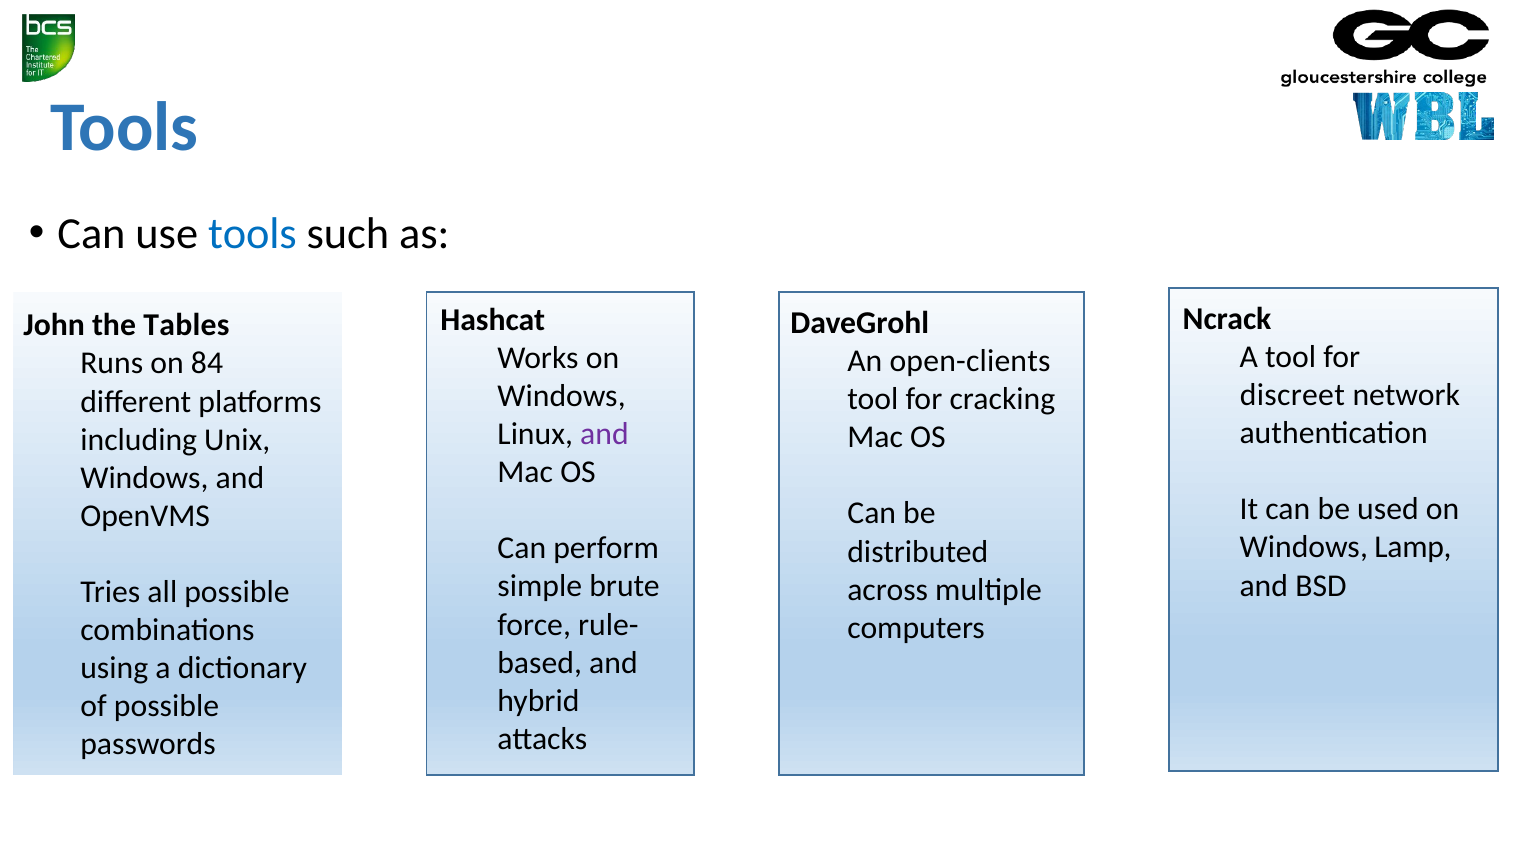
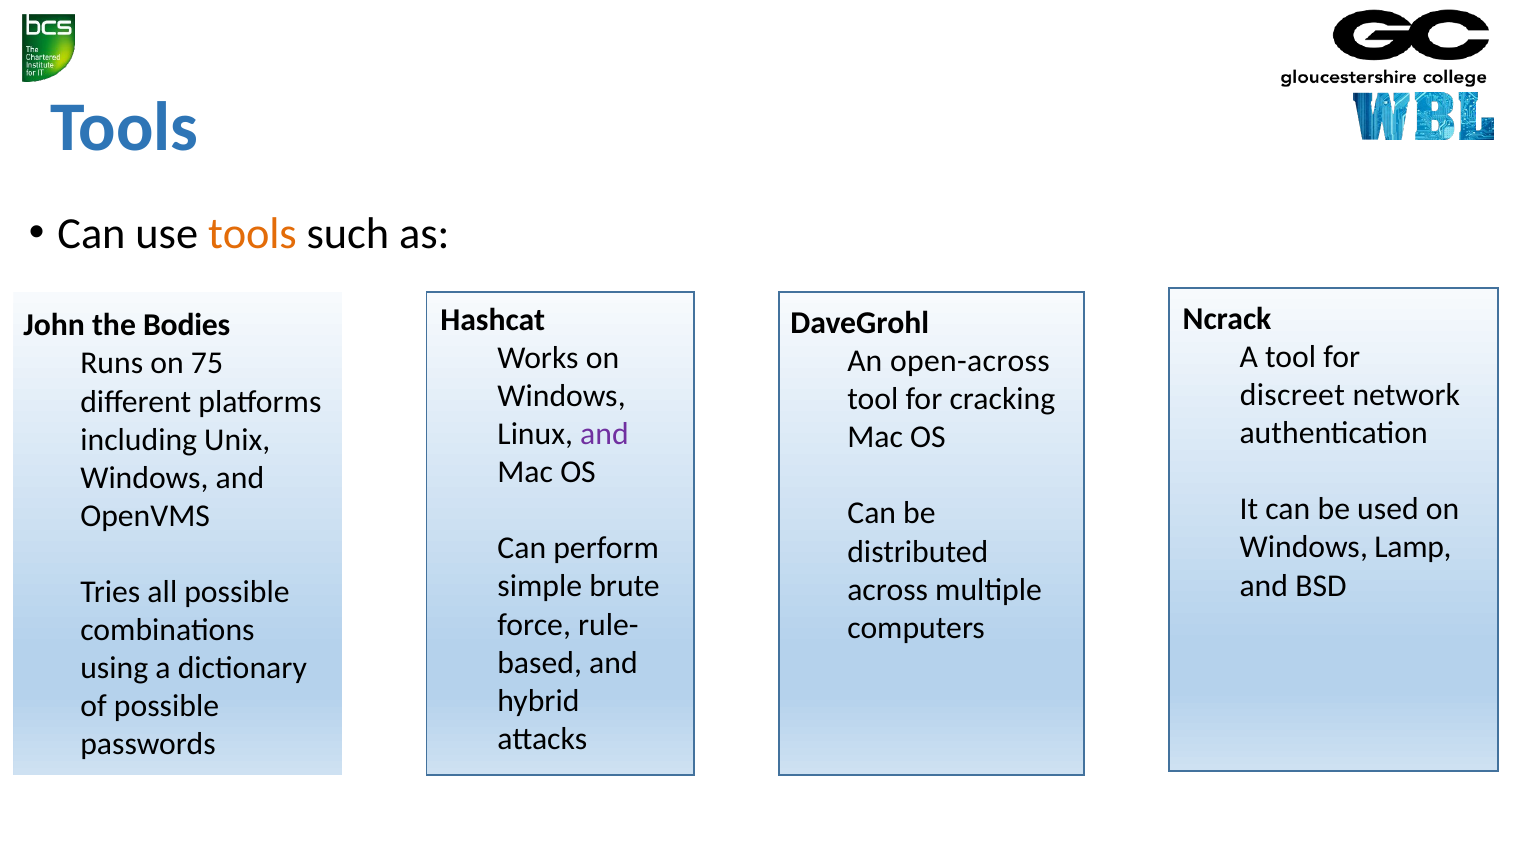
tools colour: blue -> orange (252, 233)
Tables: Tables -> Bodies (187, 325)
open-clients: open-clients -> open-across (970, 361)
84: 84 -> 75 (207, 363)
